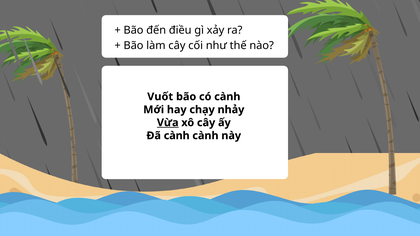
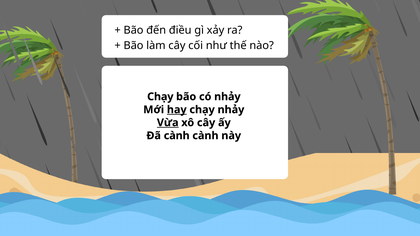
Vuốt: Vuốt -> Chạy (160, 97)
có cành: cành -> nhảy (227, 97)
hay underline: none -> present (177, 110)
